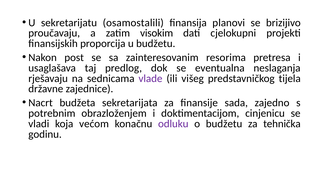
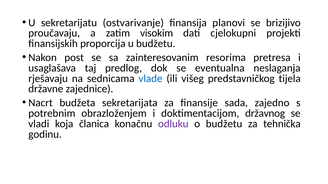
osamostalili: osamostalili -> ostvarivanje (133, 23)
vlade colour: purple -> blue (150, 79)
cinjenicu: cinjenicu -> državnog (265, 114)
većom: većom -> članica (94, 124)
